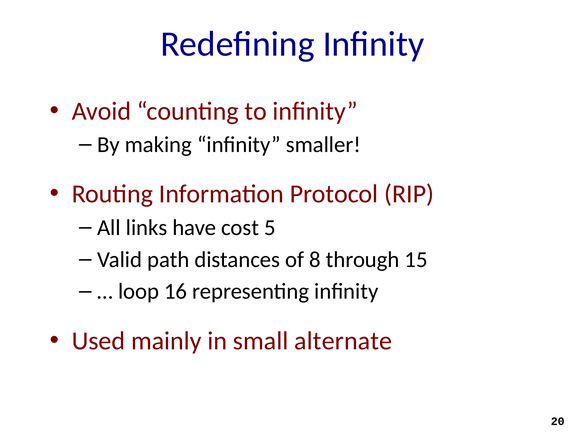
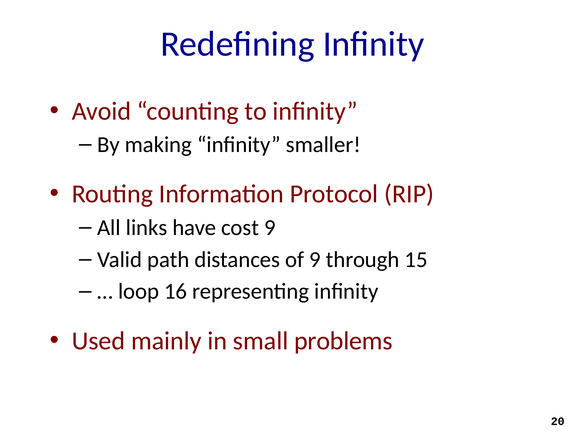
cost 5: 5 -> 9 (270, 228)
of 8: 8 -> 9 (315, 259)
alternate: alternate -> problems (343, 341)
